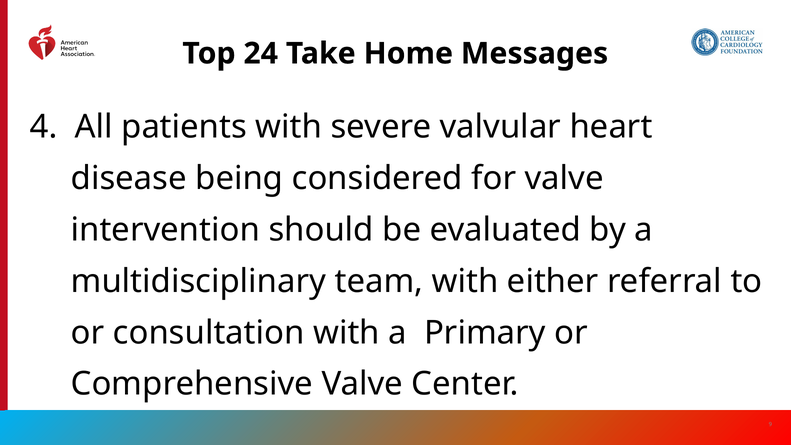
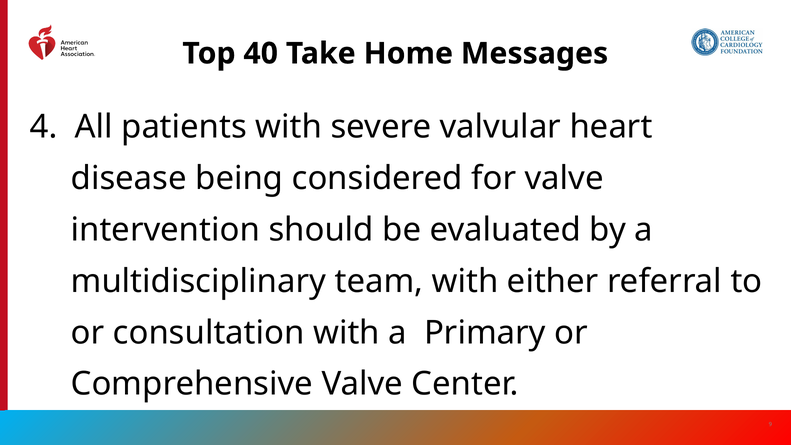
24: 24 -> 40 (261, 54)
